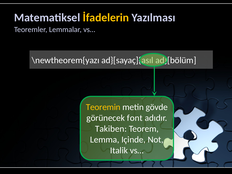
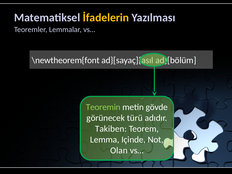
\newtheorem{yazı: \newtheorem{yazı -> \newtheorem{font (66, 60)
Teoremin colour: yellow -> light green (103, 107)
font: font -> türü (135, 118)
Italik: Italik -> Olan (119, 151)
